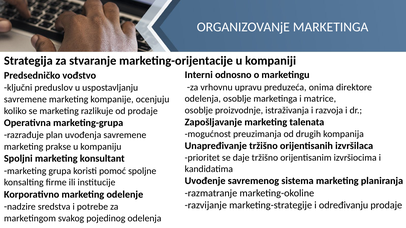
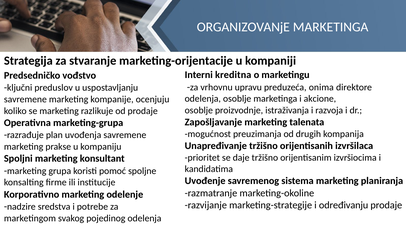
odnosno: odnosno -> kreditna (233, 75)
matrice: matrice -> akcione (320, 99)
